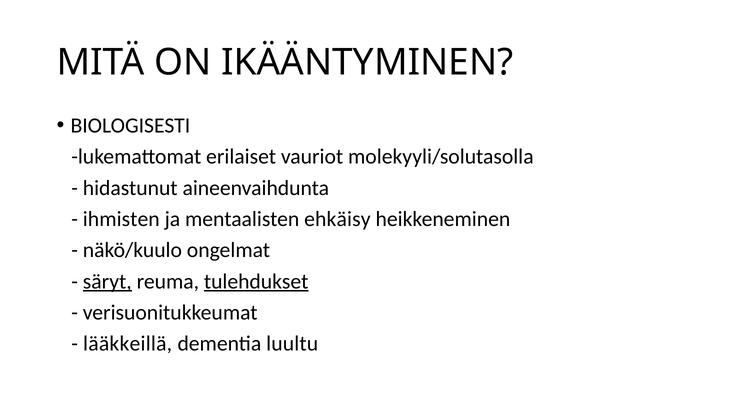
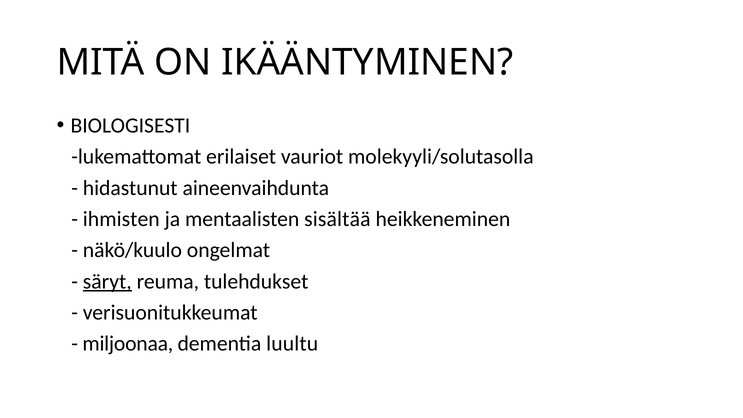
ehkäisy: ehkäisy -> sisältää (337, 219)
tulehdukset underline: present -> none (256, 281)
lääkkeillä: lääkkeillä -> miljoonaa (128, 344)
